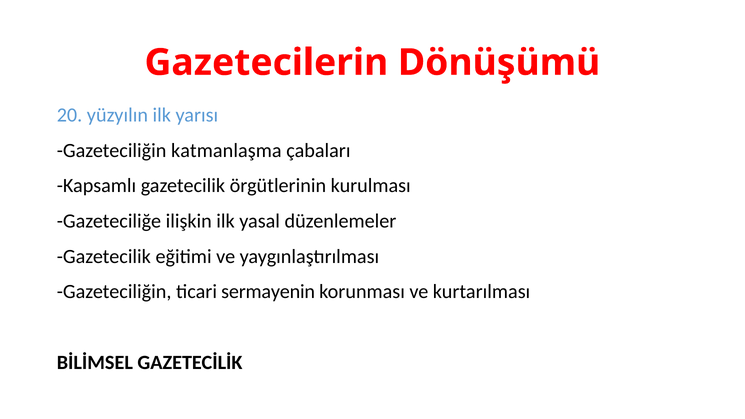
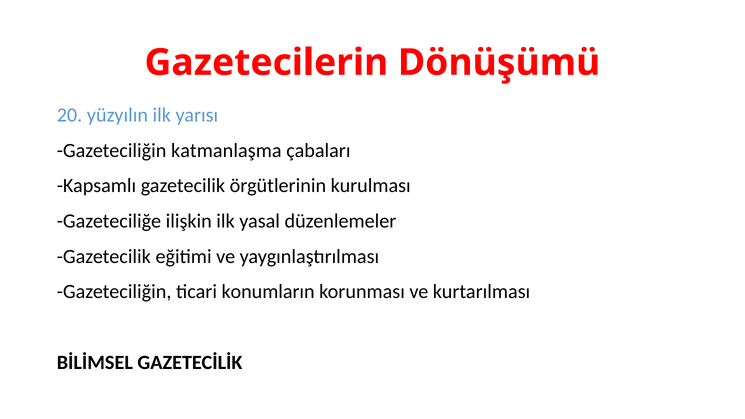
sermayenin: sermayenin -> konumların (268, 292)
